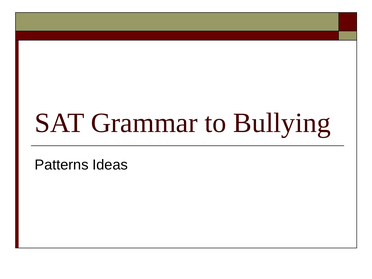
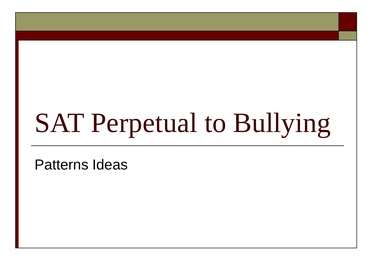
Grammar: Grammar -> Perpetual (144, 123)
